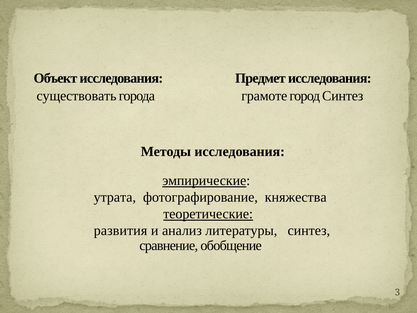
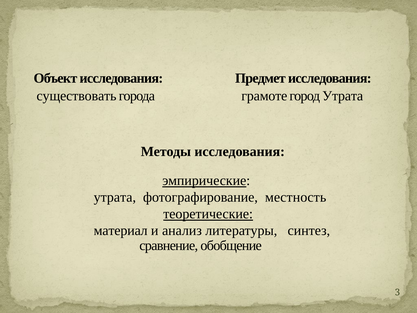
город Синтез: Синтез -> Утрата (343, 96)
княжества: княжества -> местность (296, 197)
развития: развития -> материал (121, 231)
